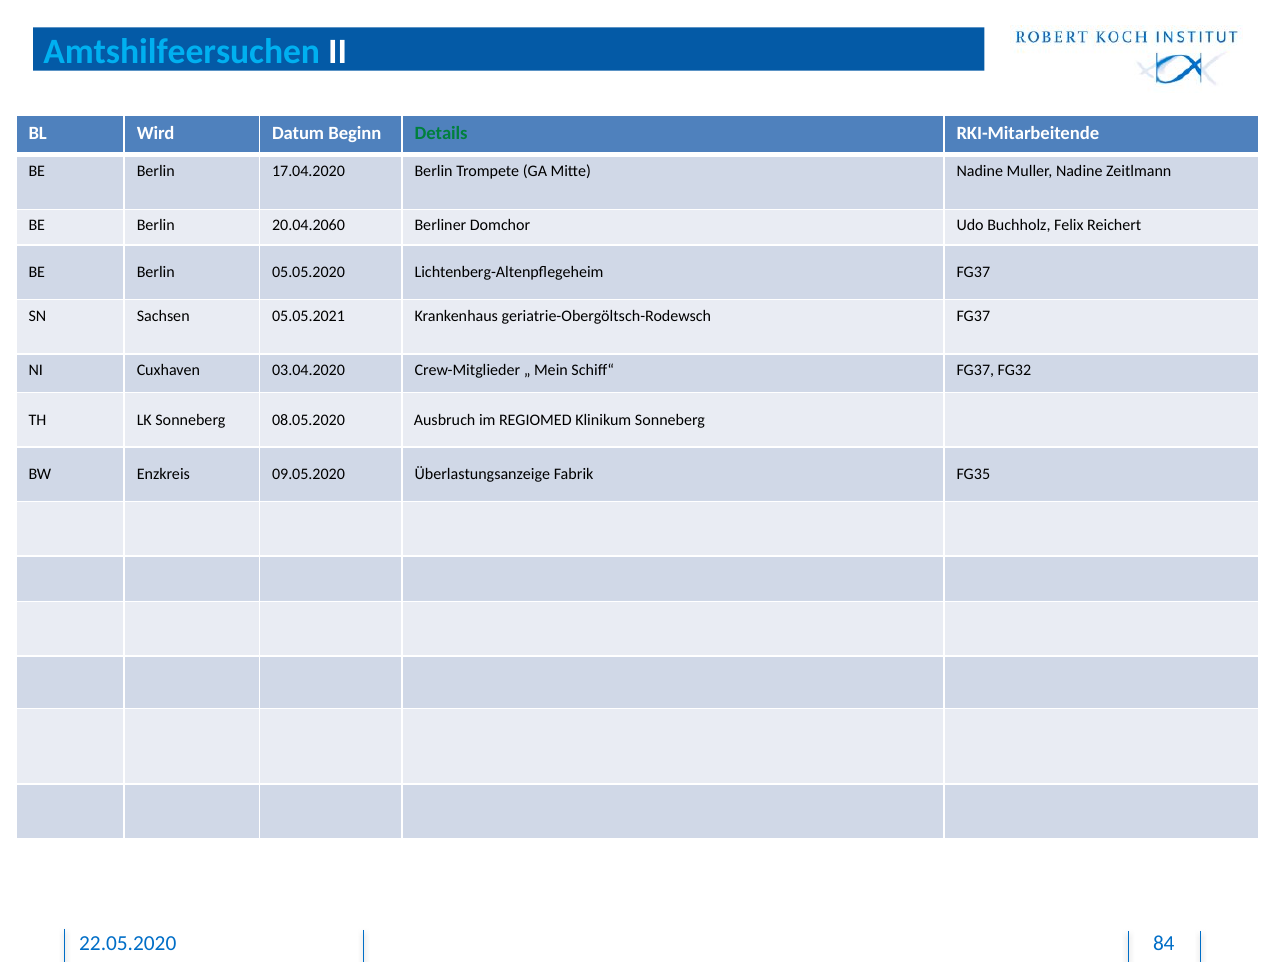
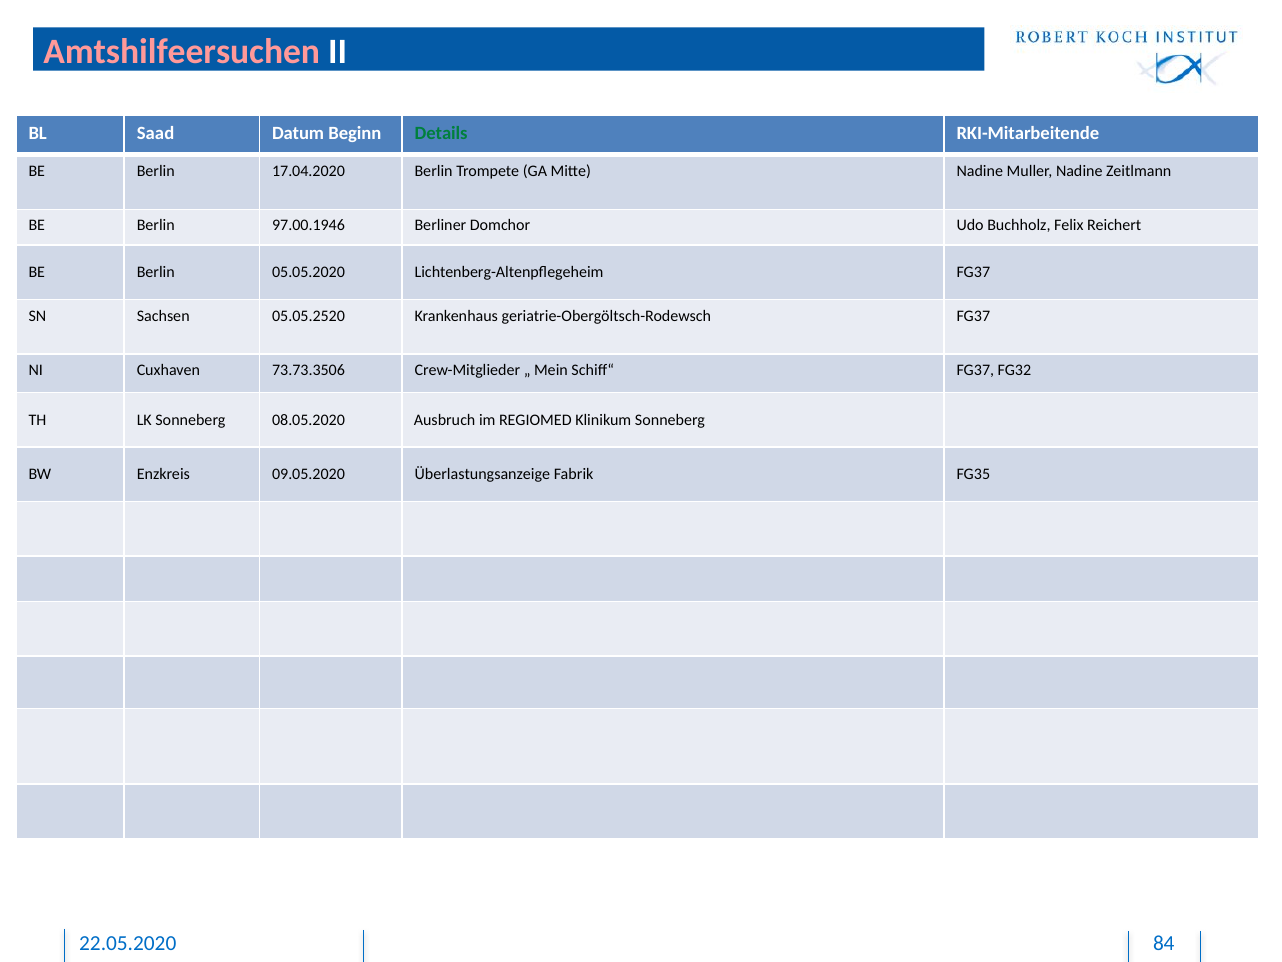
Amtshilfeersuchen colour: light blue -> pink (182, 51)
Wird: Wird -> Saad (156, 133)
20.04.2060: 20.04.2060 -> 97.00.1946 (309, 226)
05.05.2021: 05.05.2021 -> 05.05.2520 (309, 316)
03.04.2020: 03.04.2020 -> 73.73.3506 (309, 370)
